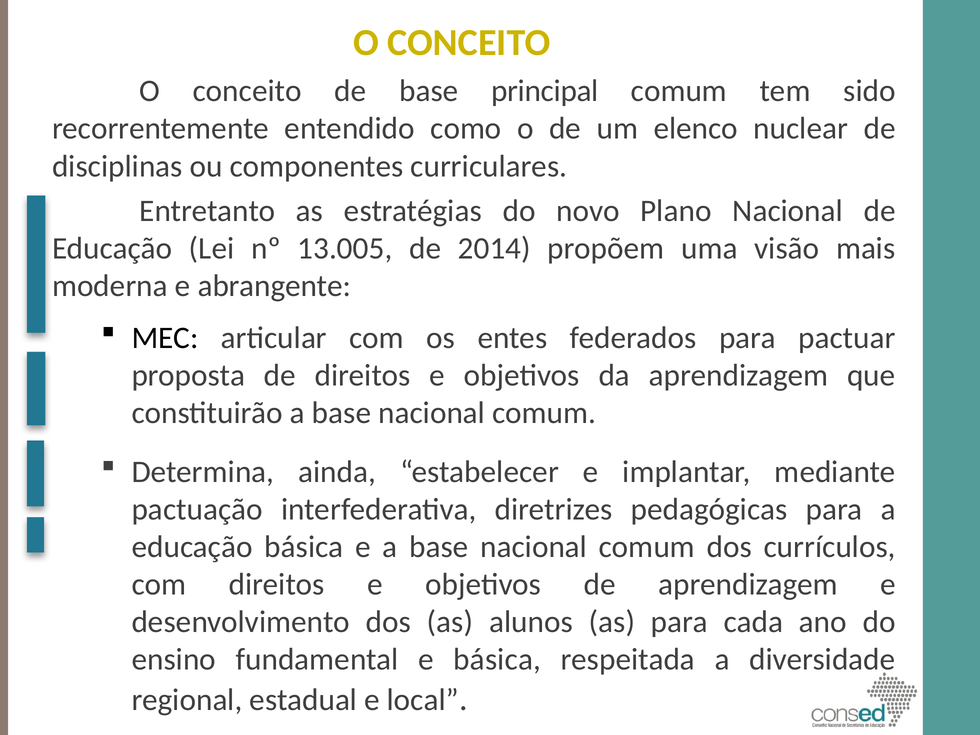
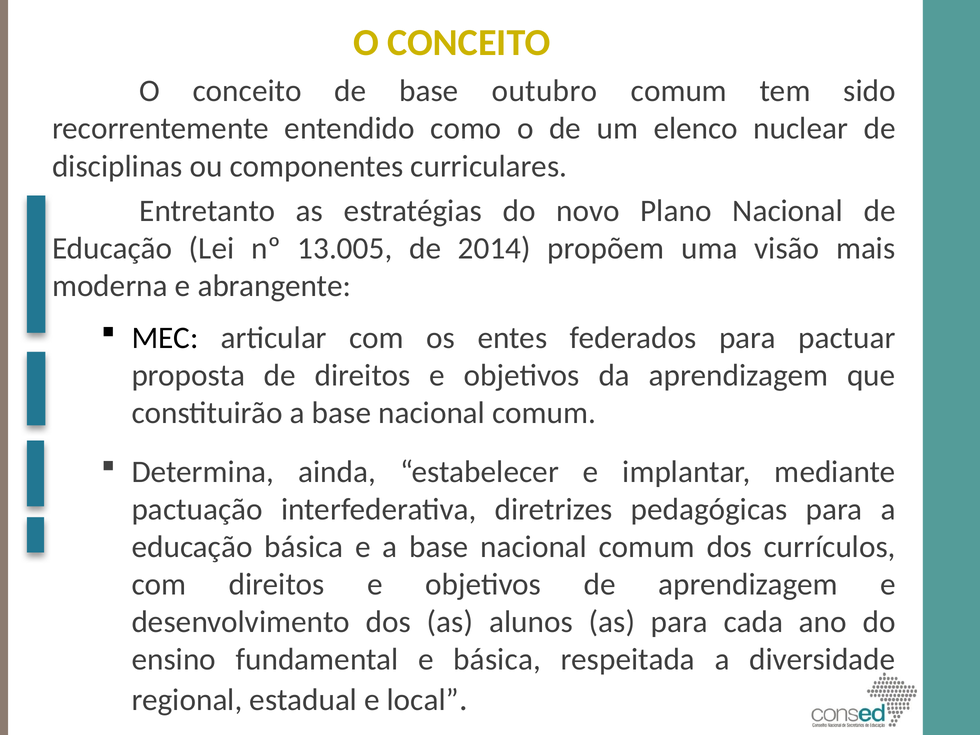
principal: principal -> outubro (545, 91)
